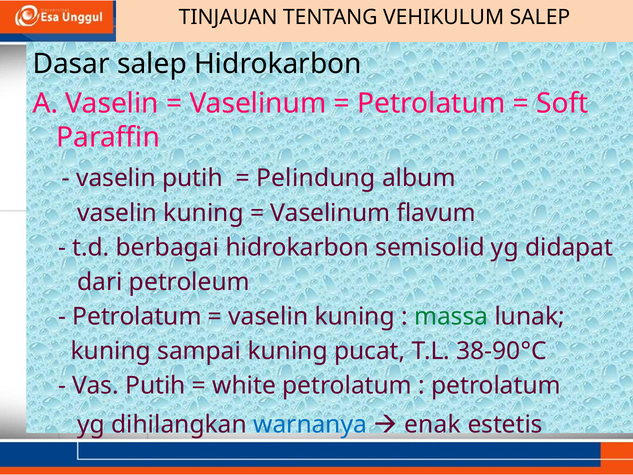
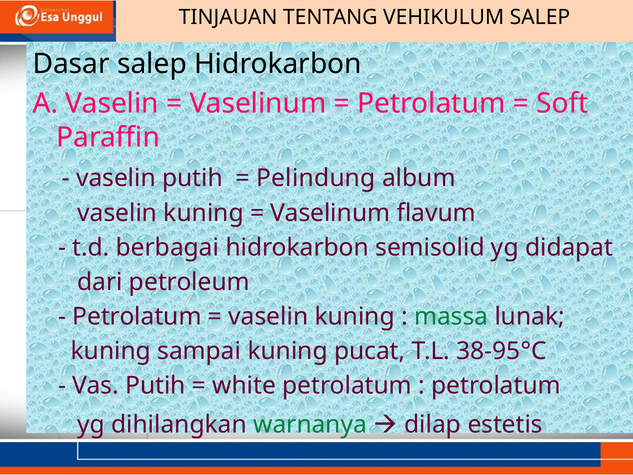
38-90°C: 38-90°C -> 38-95°C (501, 351)
warnanya colour: blue -> green (310, 424)
enak: enak -> dilap (433, 424)
